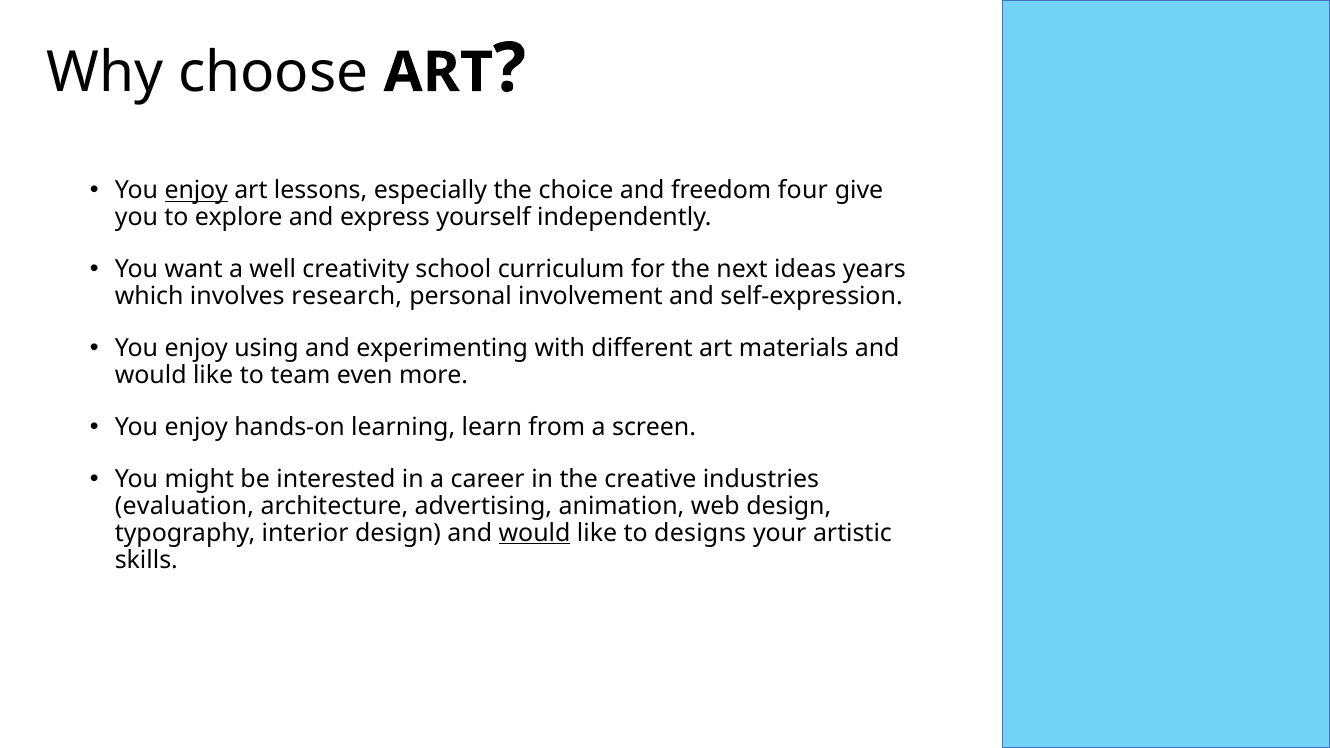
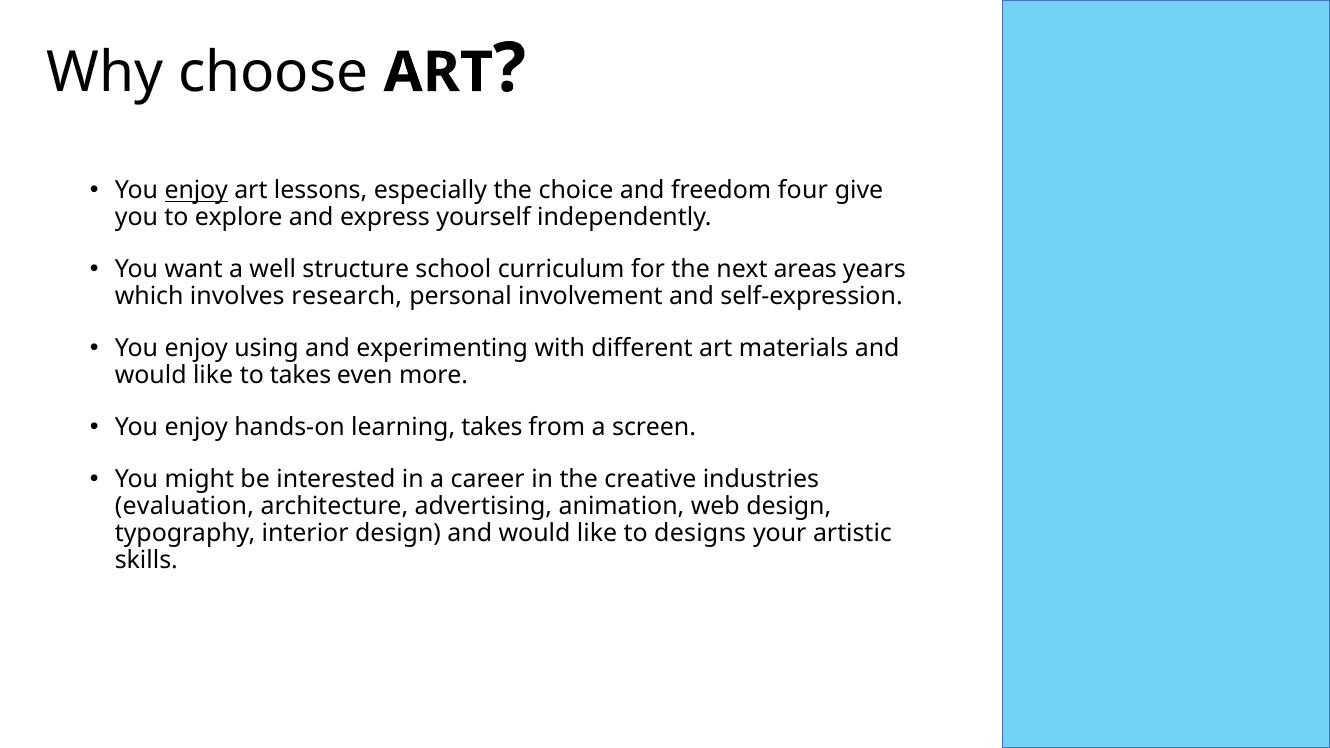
creativity: creativity -> structure (356, 270)
ideas: ideas -> areas (805, 270)
to team: team -> takes (301, 375)
learning learn: learn -> takes (492, 427)
would underline: present -> none (535, 533)
